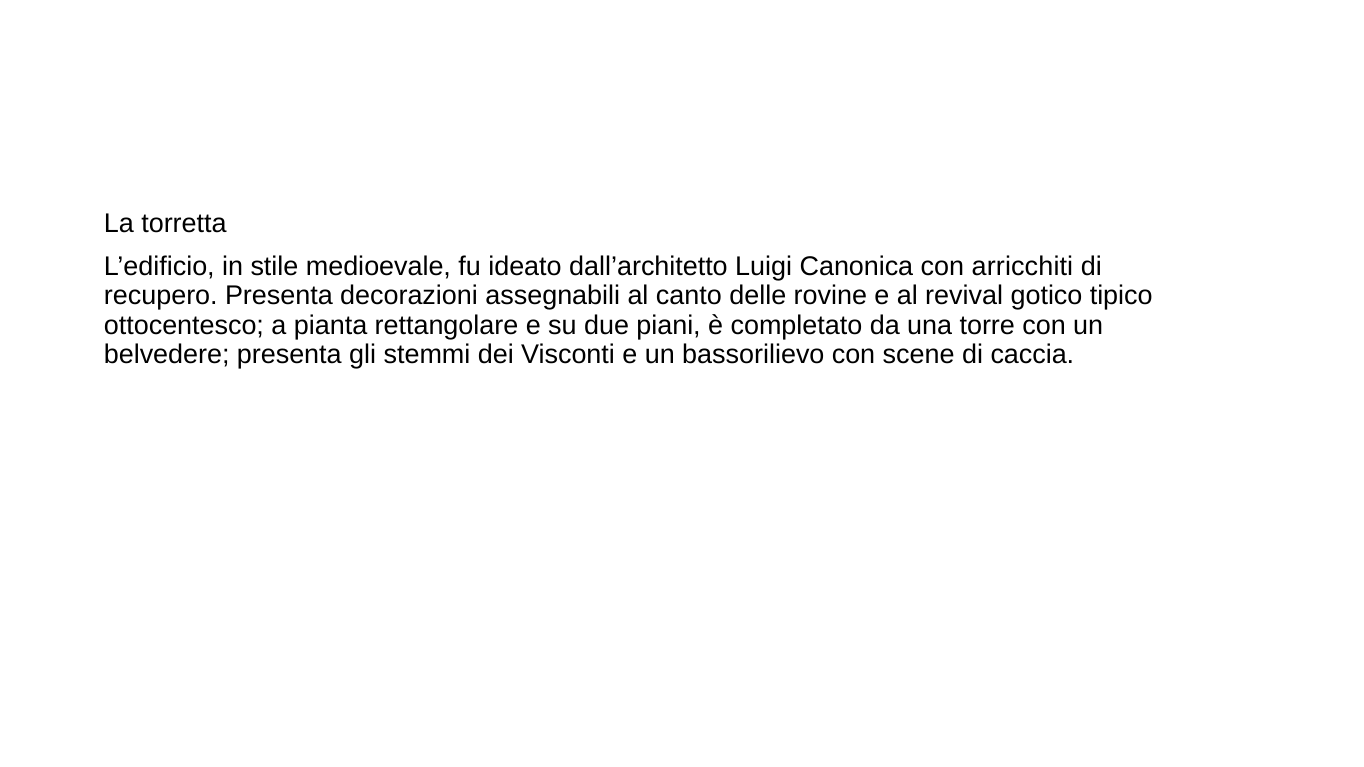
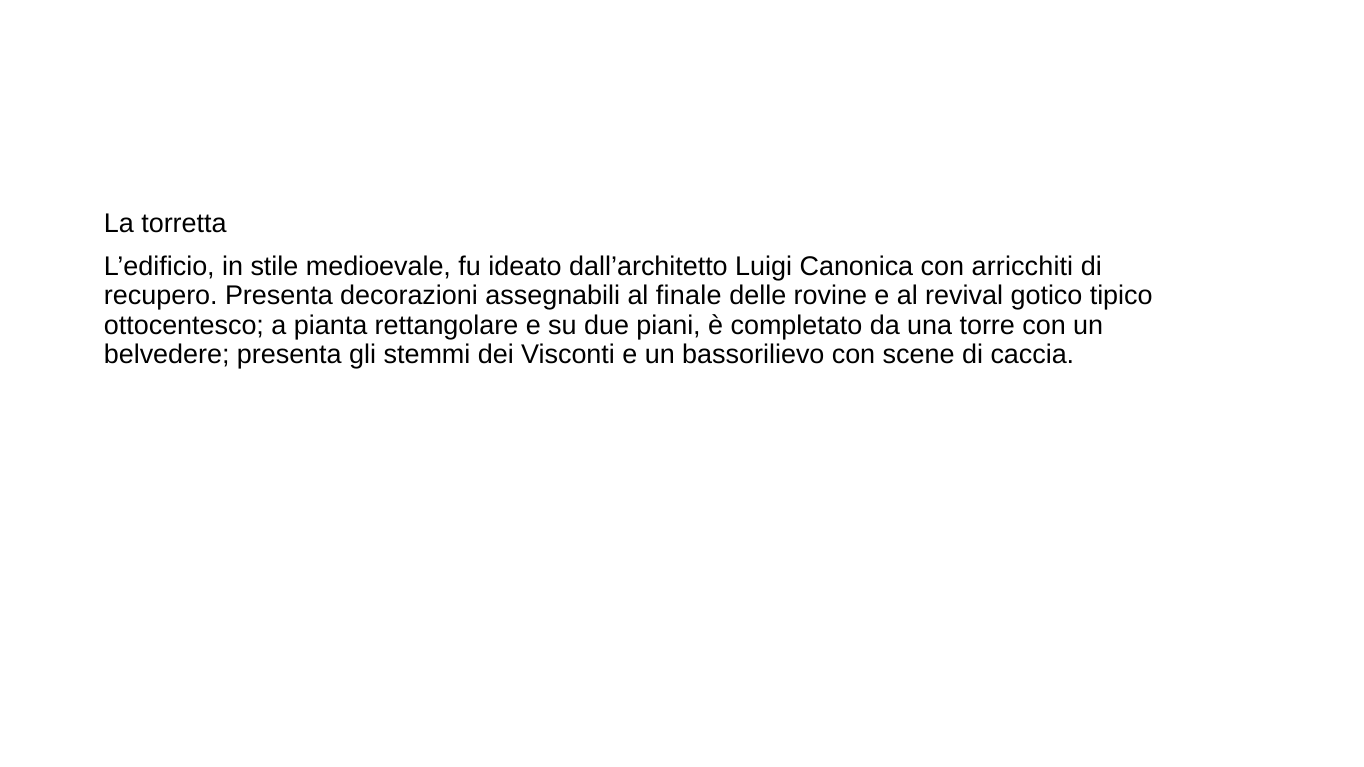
canto: canto -> finale (689, 296)
